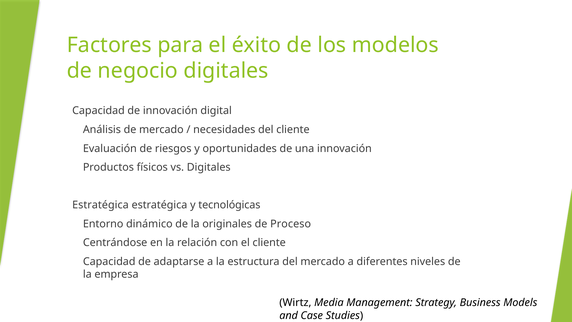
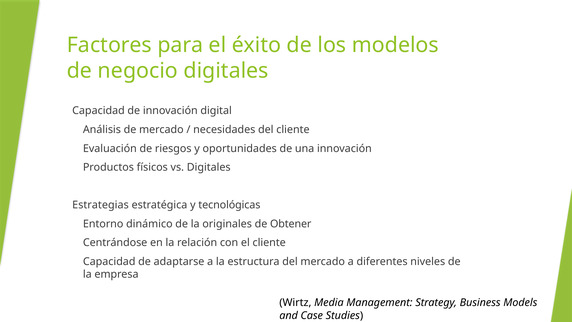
Estratégica: Estratégica -> Estrategias (100, 205)
Proceso: Proceso -> Obtener (291, 224)
